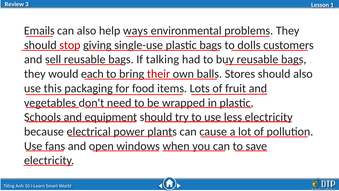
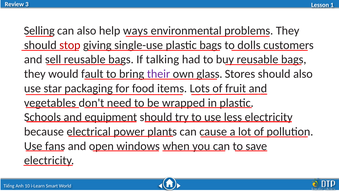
Emails: Emails -> Selling (39, 31)
each: each -> fault (92, 74)
their colour: red -> purple (159, 74)
balls: balls -> glass (209, 74)
this: this -> star (53, 88)
